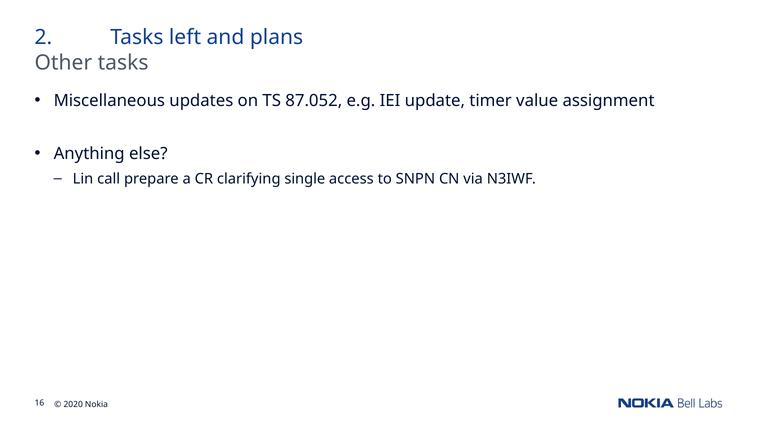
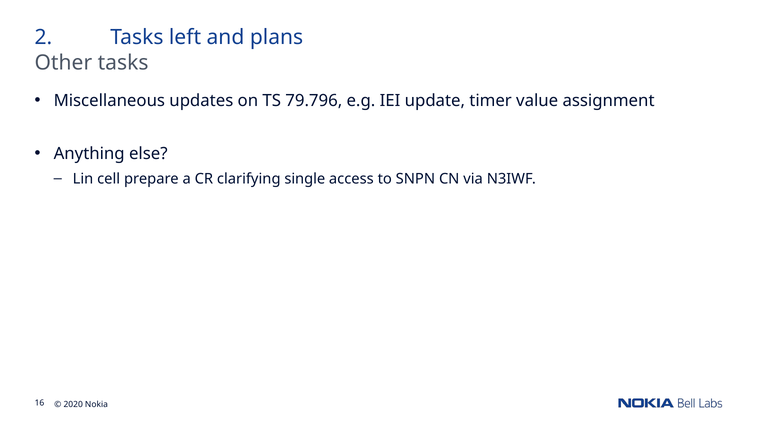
87.052: 87.052 -> 79.796 (314, 101)
call: call -> cell (109, 179)
